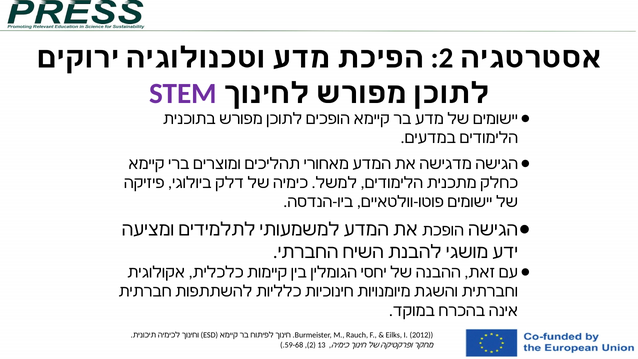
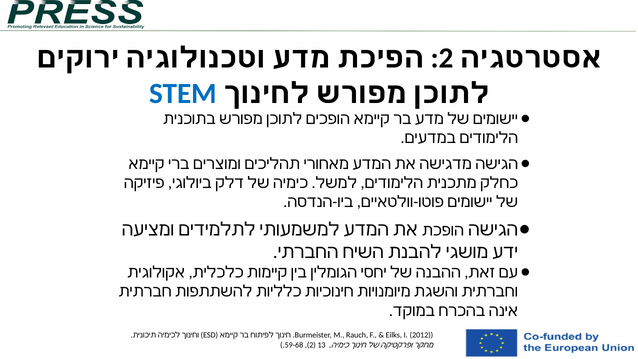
STEM colour: purple -> blue (183, 93)
